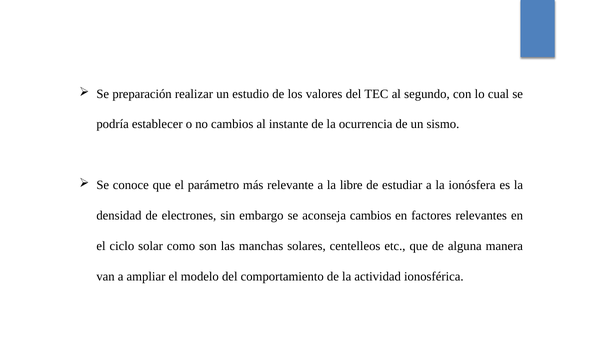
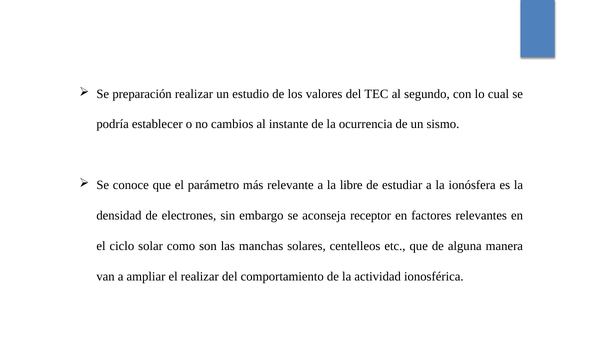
aconseja cambios: cambios -> receptor (371, 216)
el modelo: modelo -> realizar (200, 276)
